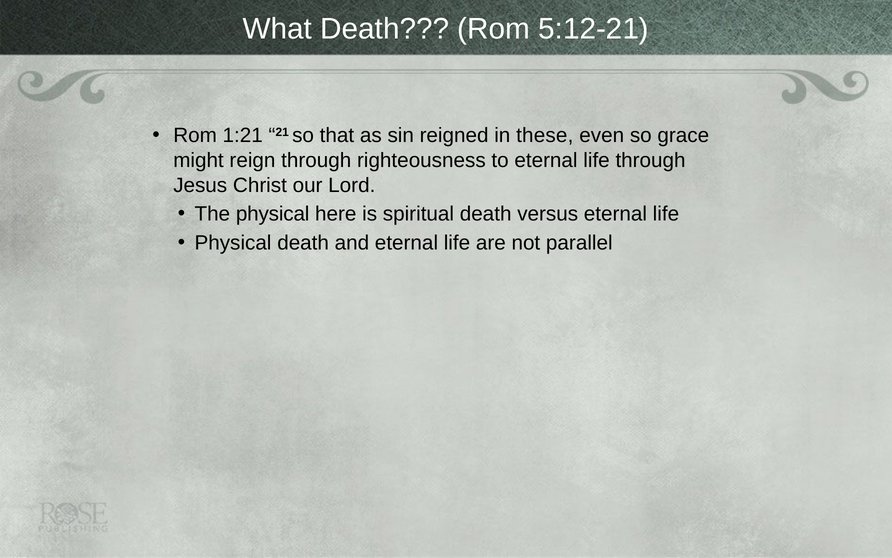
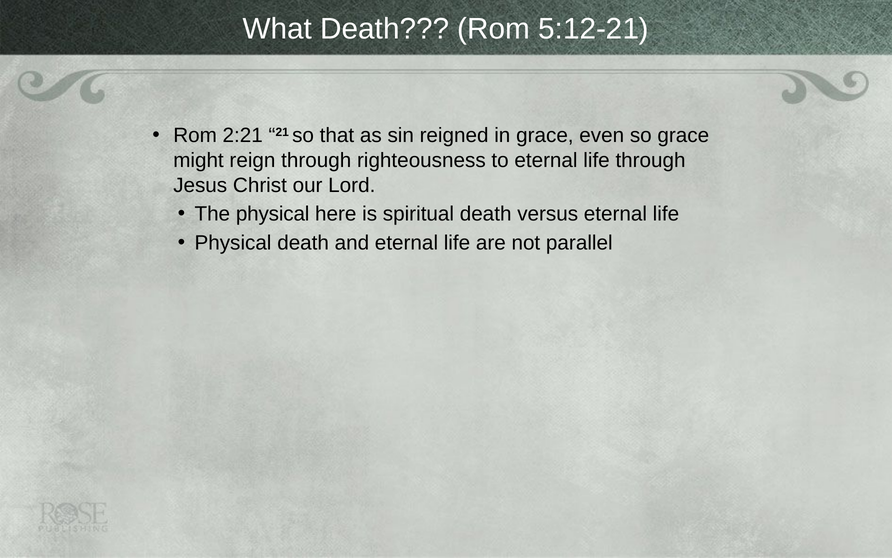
1:21: 1:21 -> 2:21 (243, 135)
in these: these -> grace (545, 135)
